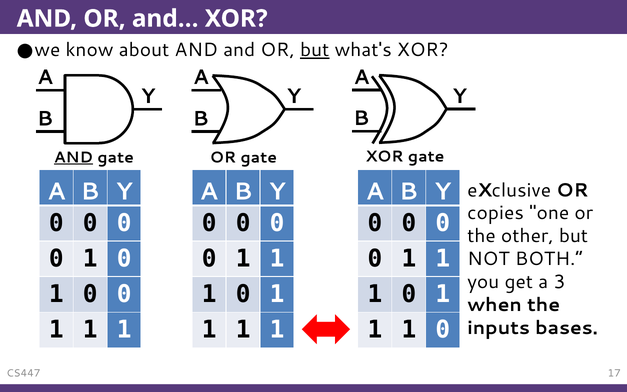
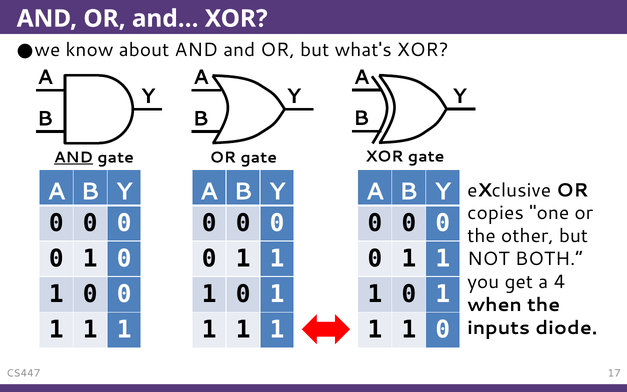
but underline: present -> none (315, 50)
3: 3 -> 4 (559, 282)
bases: bases -> diode (566, 328)
